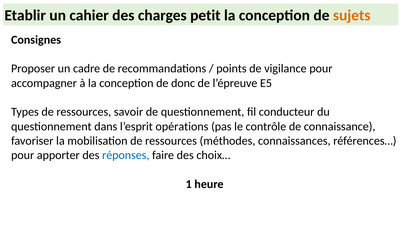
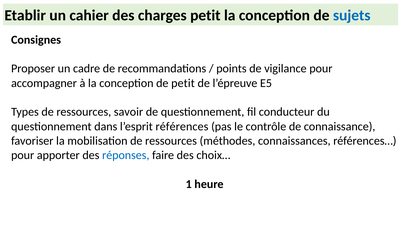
sujets colour: orange -> blue (352, 16)
de donc: donc -> petit (183, 83)
opérations: opérations -> références (182, 126)
